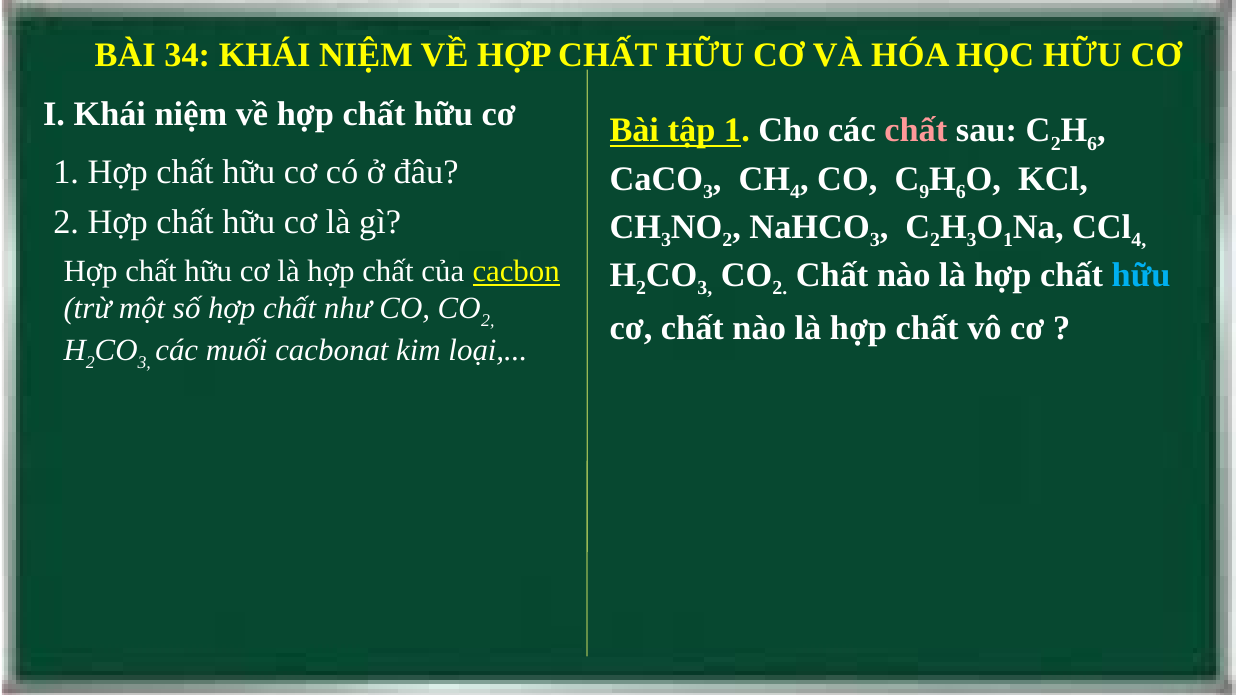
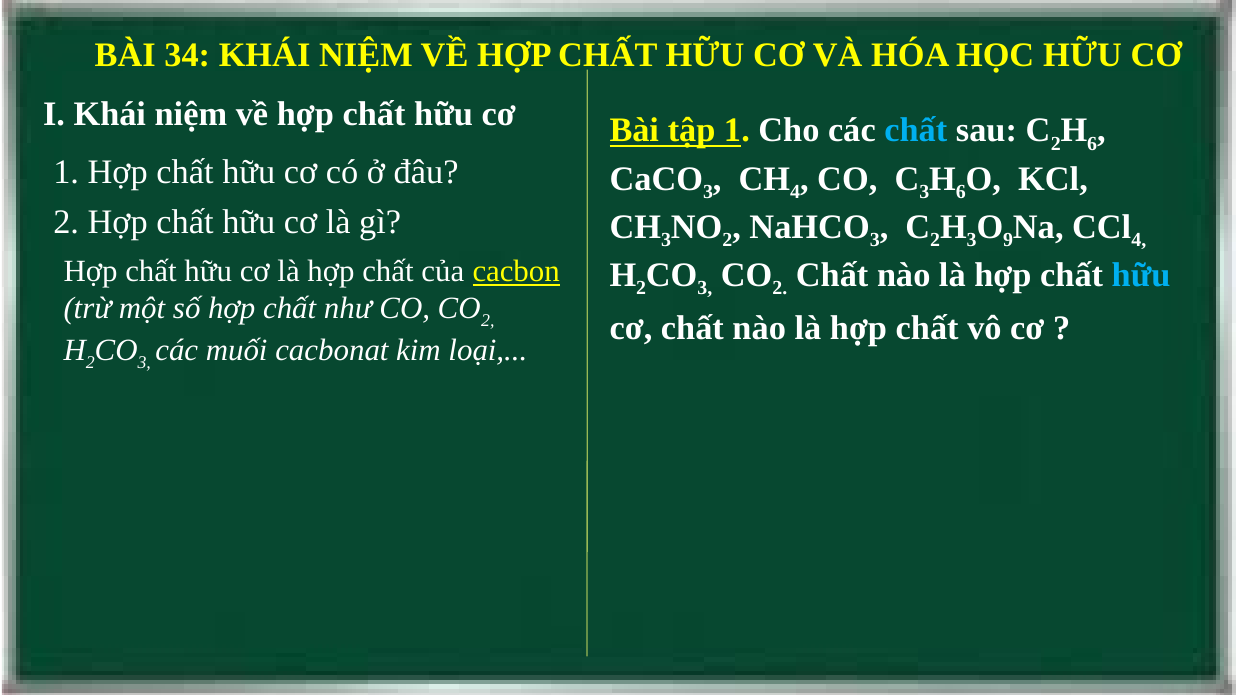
chất colour: pink -> light blue (916, 131)
9: 9 -> 3 (924, 192)
1: 1 -> 9 (1008, 240)
